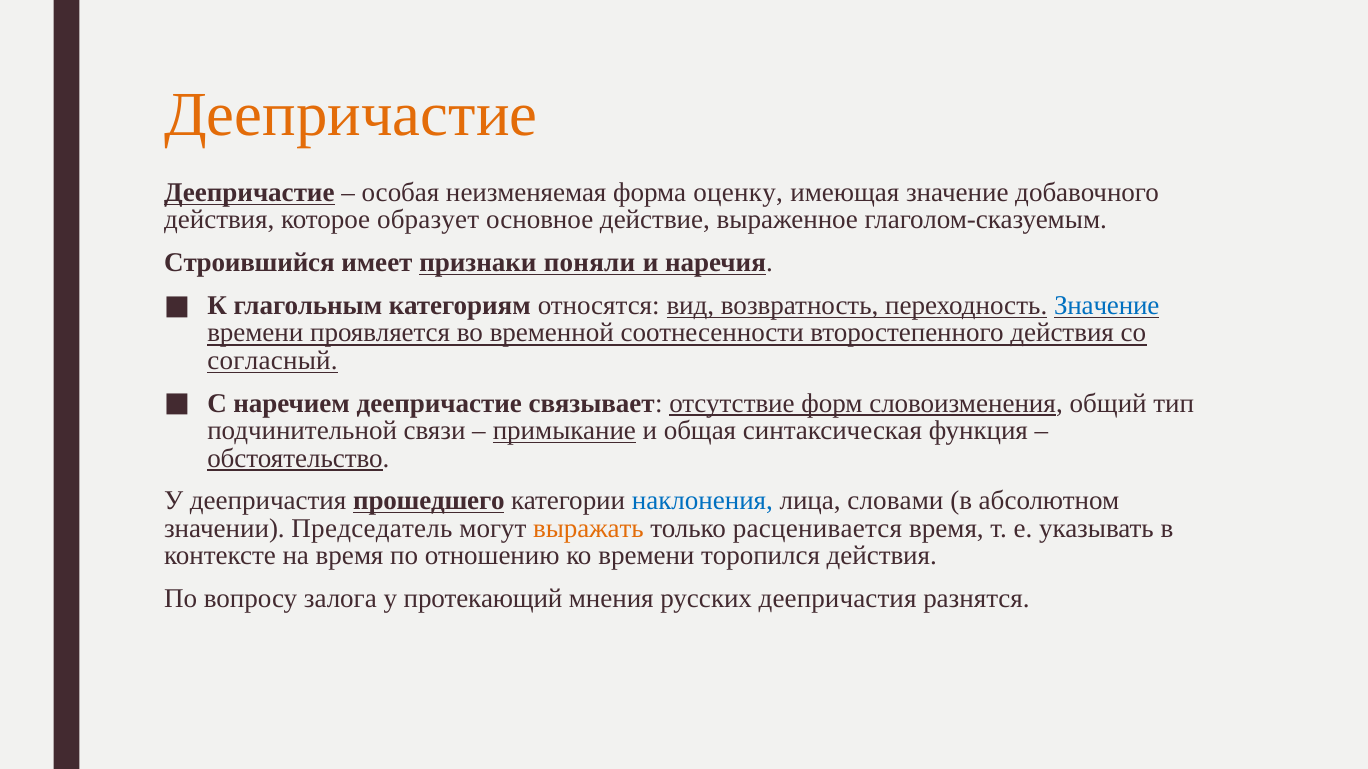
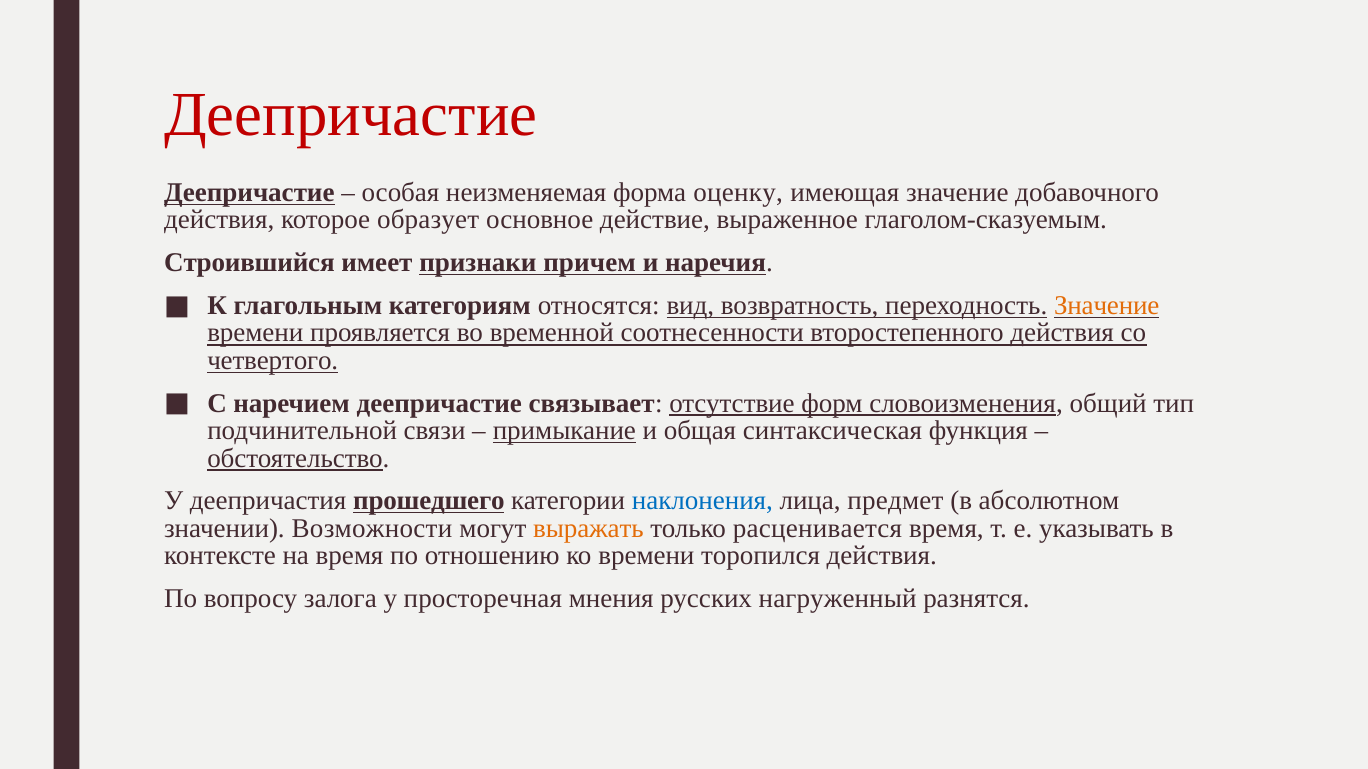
Деепричастие colour: orange -> red (351, 115)
поняли: поняли -> причем (590, 263)
Значение colour: blue -> orange (1107, 306)
согласный: согласный -> четвертого (273, 361)
словами: словами -> предмет (895, 501)
Председатель: Председатель -> Возможности (372, 529)
протекающий: протекающий -> просторечная (483, 599)
русских деепричастия: деепричастия -> нагруженный (838, 599)
